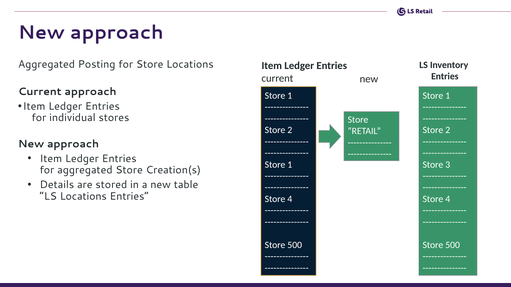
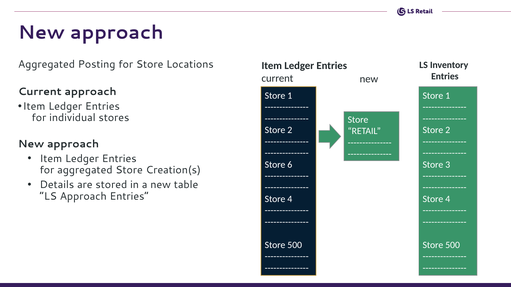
1: 1 -> 6 (290, 165)
LS Locations: Locations -> Approach (83, 197)
